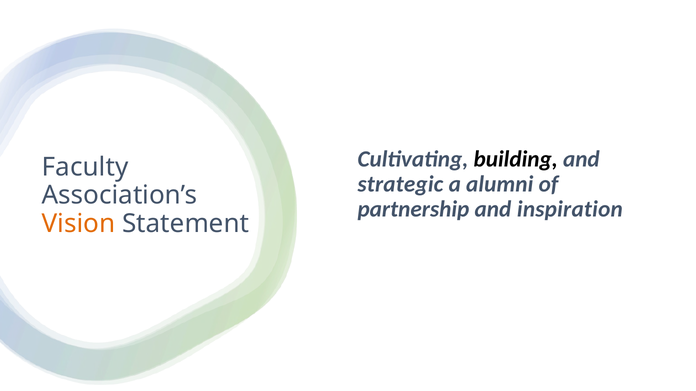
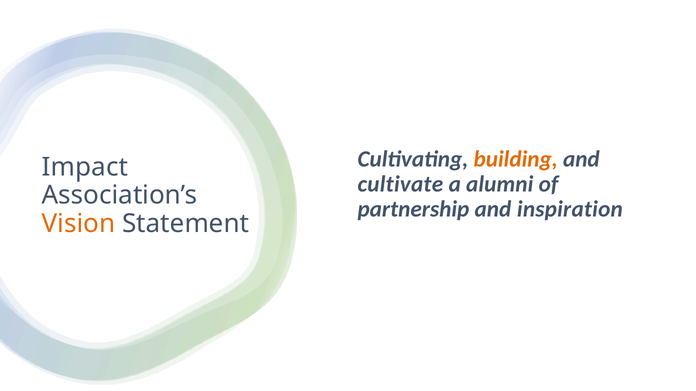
building colour: black -> orange (516, 159)
Faculty: Faculty -> Impact (85, 167)
strategic: strategic -> cultivate (400, 184)
